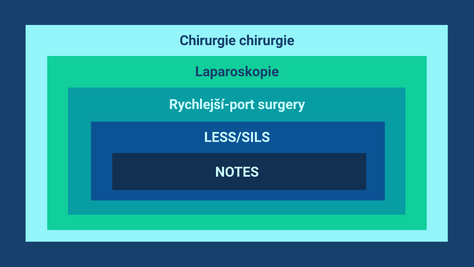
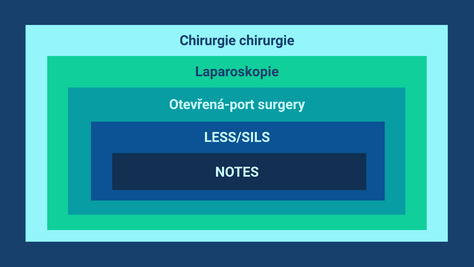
Rychlejší-port: Rychlejší-port -> Otevřená-port (212, 104)
